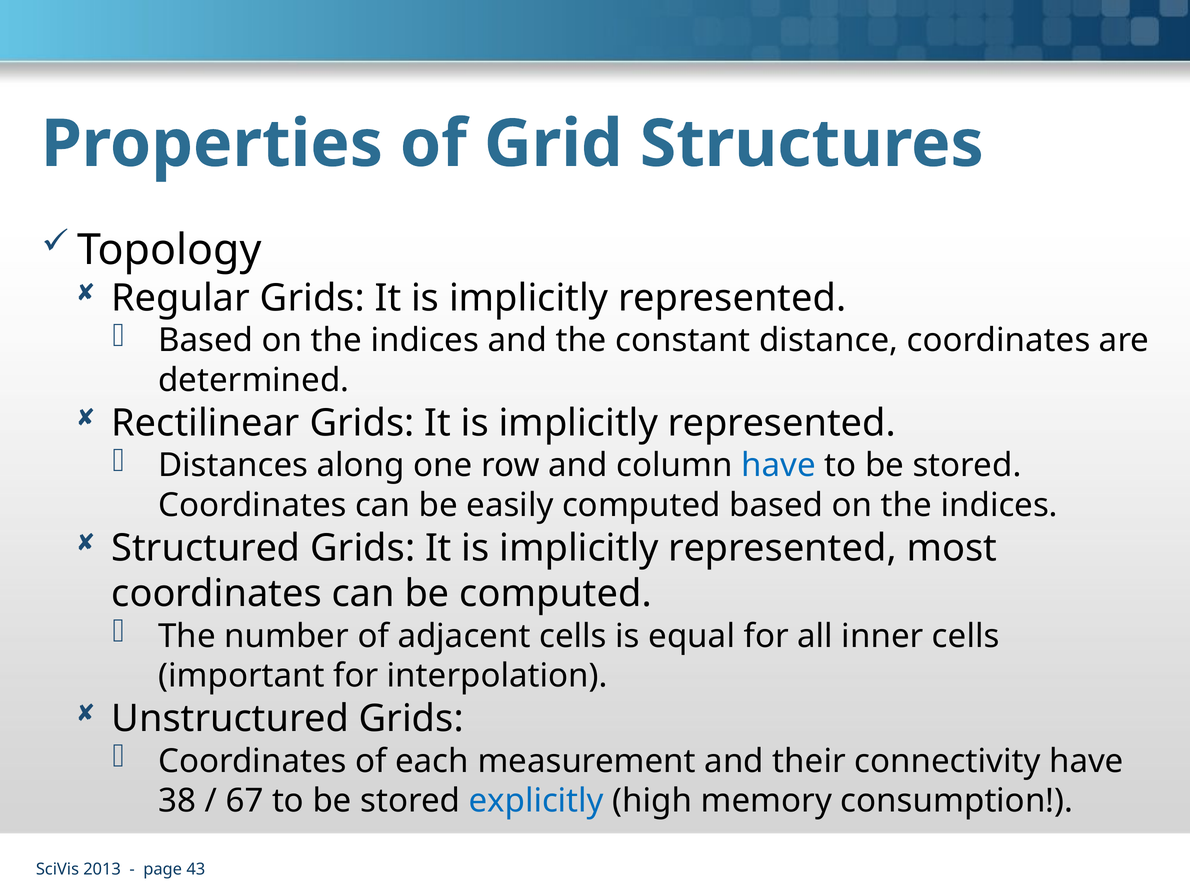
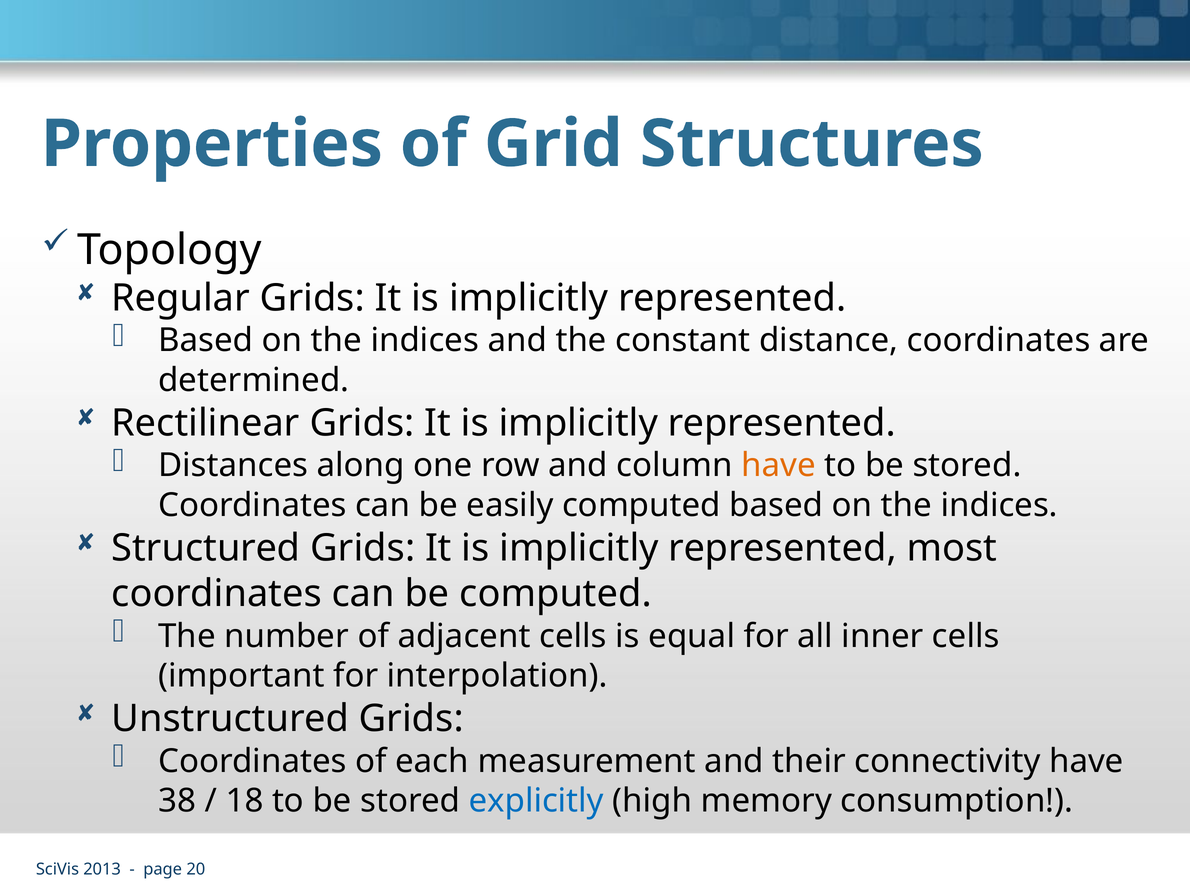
have colour: blue -> orange (778, 465)
67: 67 -> 18 (245, 800)
43: 43 -> 20 (196, 869)
